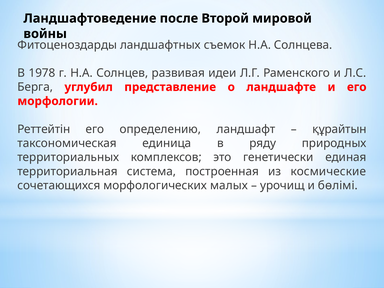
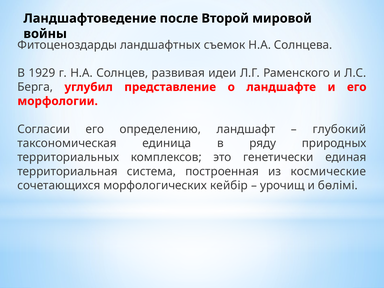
1978: 1978 -> 1929 (42, 73)
Реттейтін: Реттейтін -> Согласии (44, 129)
құрайтын: құрайтын -> глубокий (339, 129)
малых: малых -> кейбір (229, 185)
